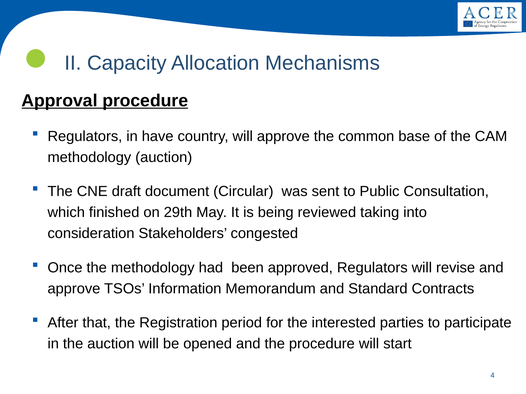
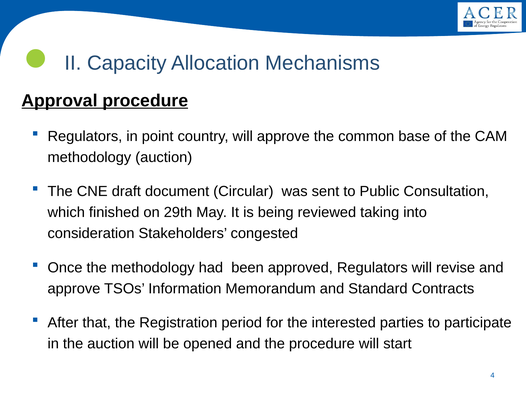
have: have -> point (158, 136)
